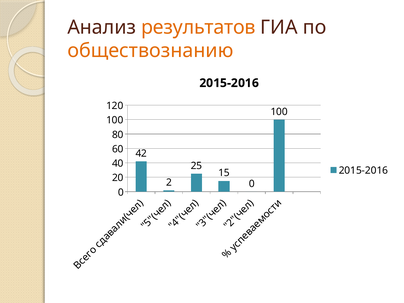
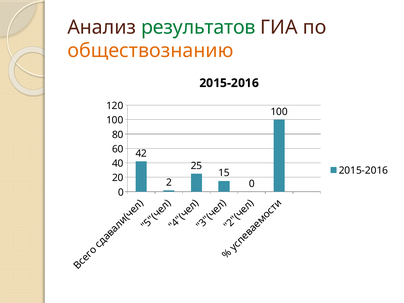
результатов colour: orange -> green (198, 27)
